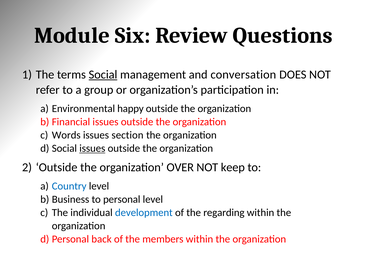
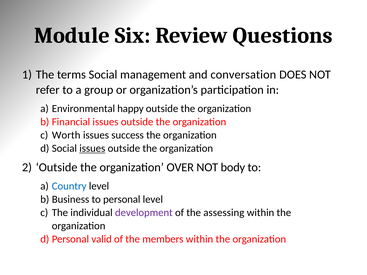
Social underline: present -> none (103, 75)
Words: Words -> Worth (66, 135)
section: section -> success (128, 135)
keep: keep -> body (233, 167)
development colour: blue -> purple (144, 213)
regarding: regarding -> assessing (224, 213)
back: back -> valid (102, 239)
